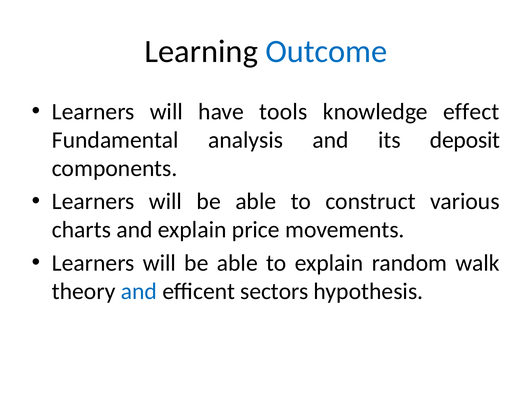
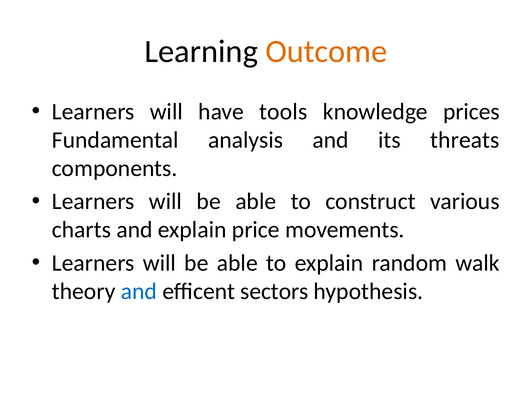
Outcome colour: blue -> orange (326, 51)
effect: effect -> prices (471, 112)
deposit: deposit -> threats (465, 140)
